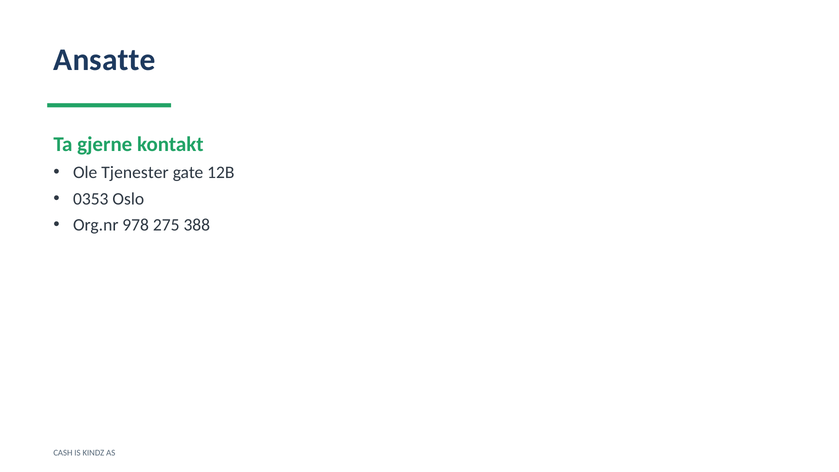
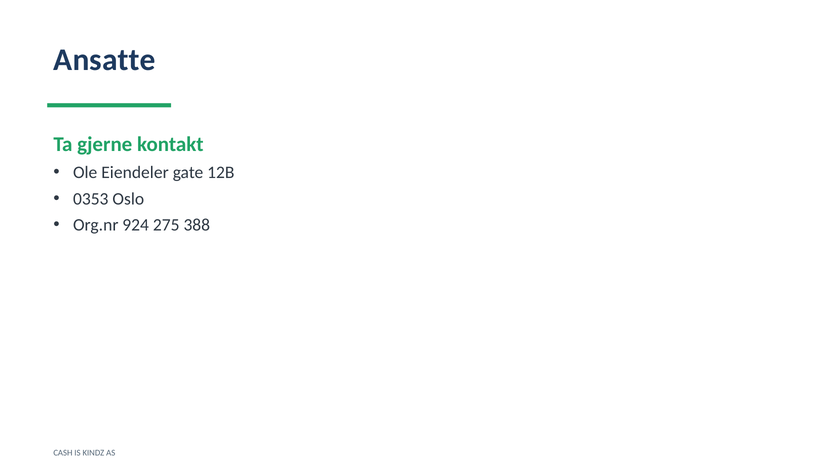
Tjenester: Tjenester -> Eiendeler (135, 173)
978: 978 -> 924 (136, 225)
